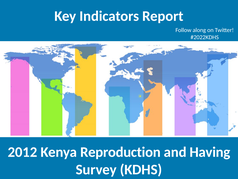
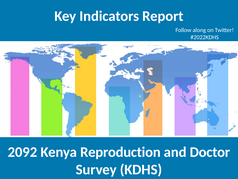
2012: 2012 -> 2092 (22, 152)
Having: Having -> Doctor (210, 152)
